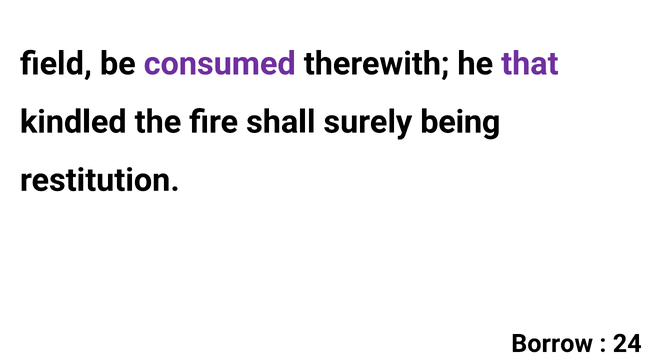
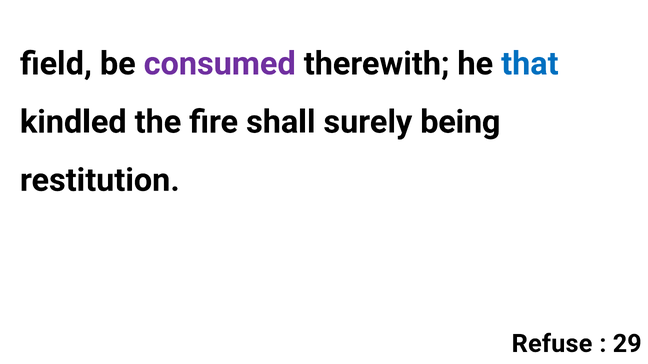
that colour: purple -> blue (530, 64)
Borrow: Borrow -> Refuse (552, 344)
24: 24 -> 29 (627, 344)
